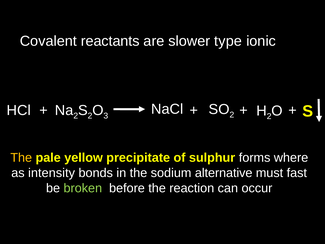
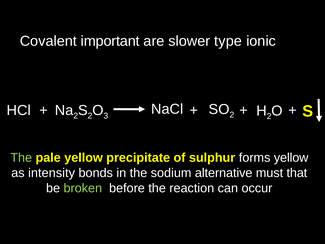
reactants: reactants -> important (110, 41)
The colour: yellow -> light green (21, 158)
forms where: where -> yellow (291, 158)
fast: fast -> that (297, 173)
